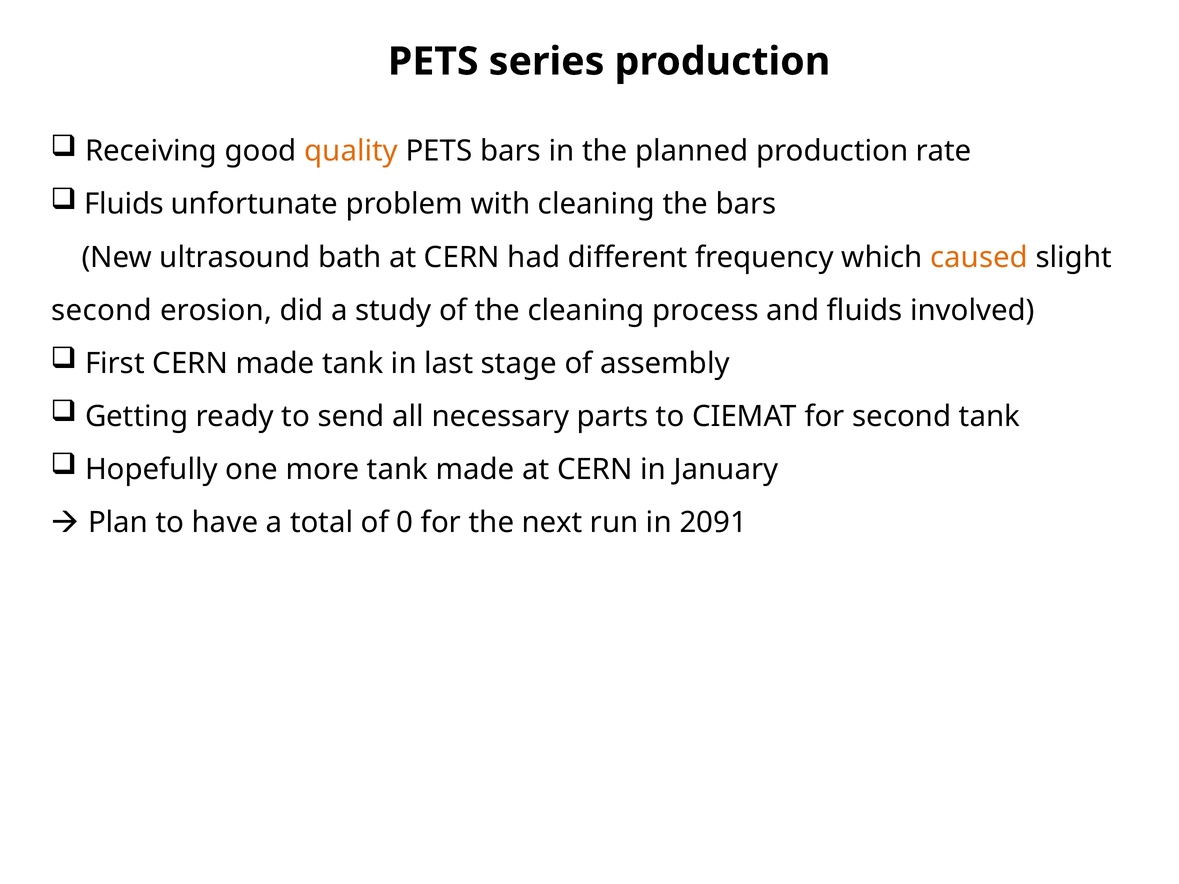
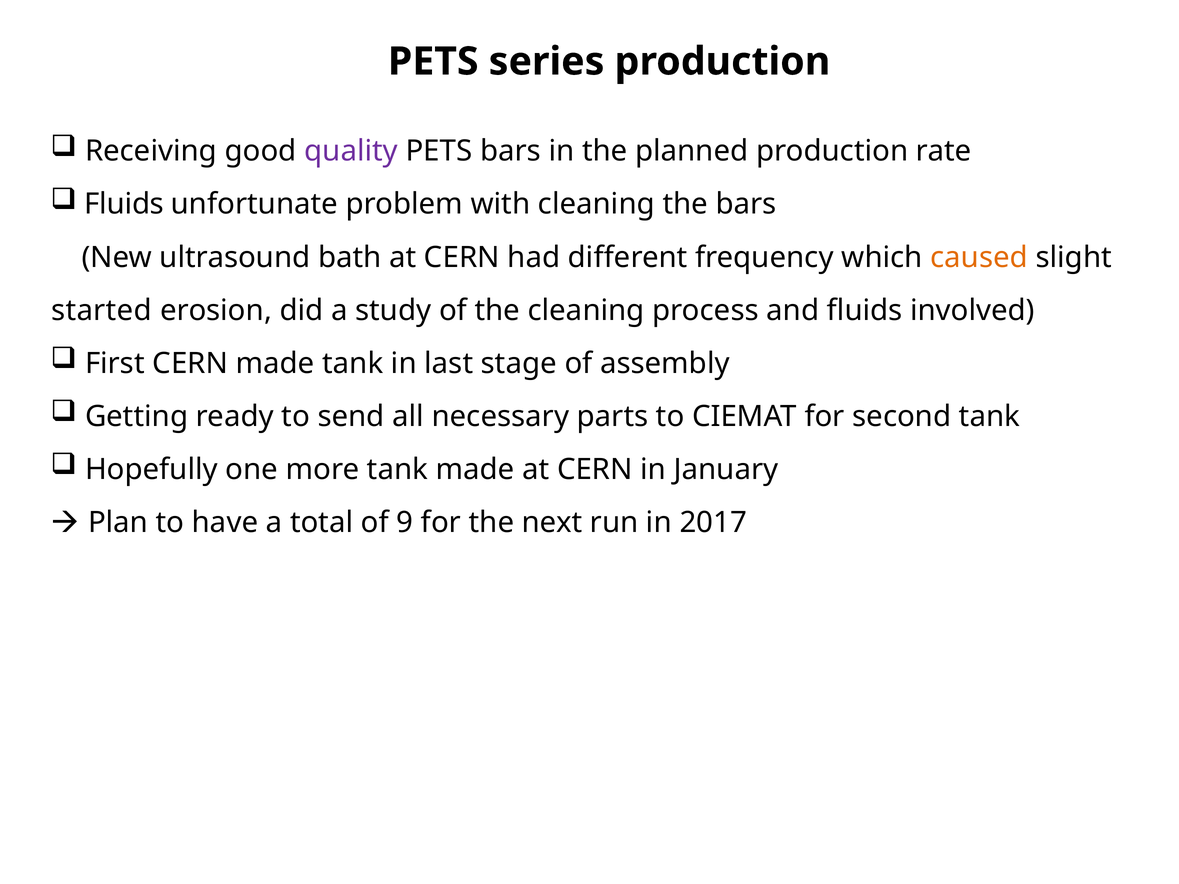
quality colour: orange -> purple (351, 151)
second: second -> started (102, 310)
0: 0 -> 9 (405, 523)
2091: 2091 -> 2017 (713, 523)
